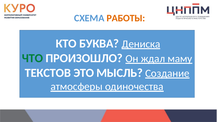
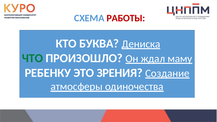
РАБОТЫ colour: orange -> red (126, 18)
ТЕКСТОВ: ТЕКСТОВ -> РЕБЕНКУ (48, 73)
МЫСЛЬ: МЫСЛЬ -> ЗРЕНИЯ (120, 73)
